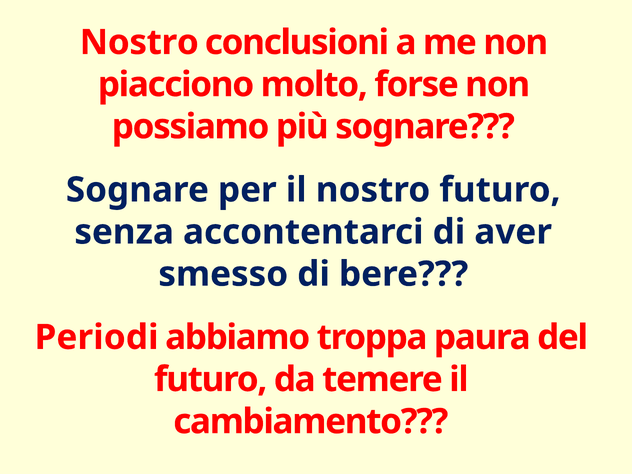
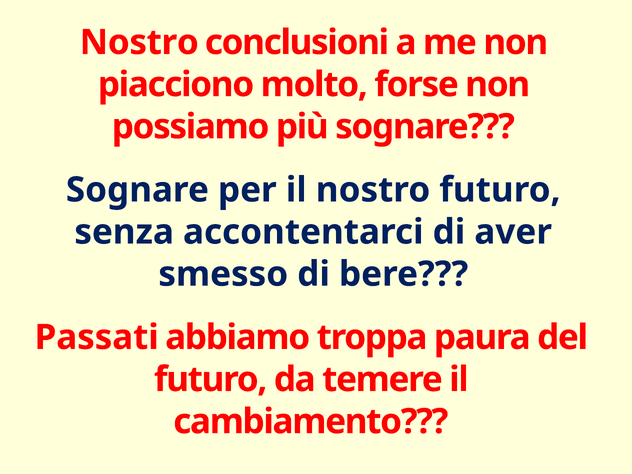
Periodi: Periodi -> Passati (97, 337)
